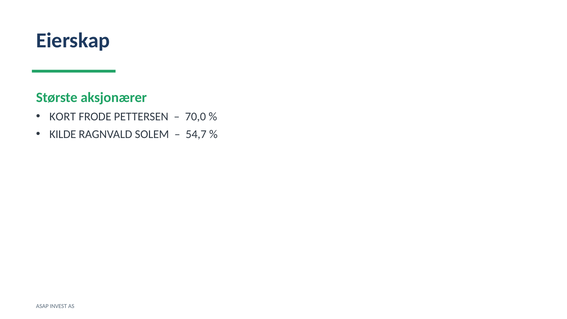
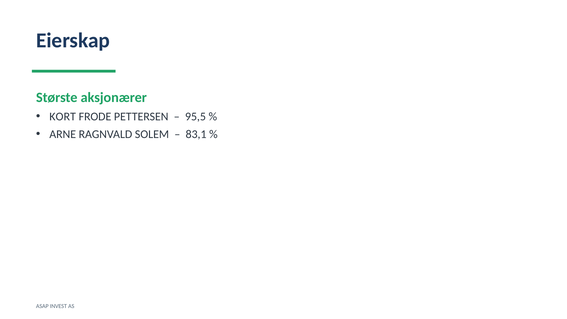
70,0: 70,0 -> 95,5 (195, 117)
KILDE: KILDE -> ARNE (63, 134)
54,7: 54,7 -> 83,1 (196, 134)
